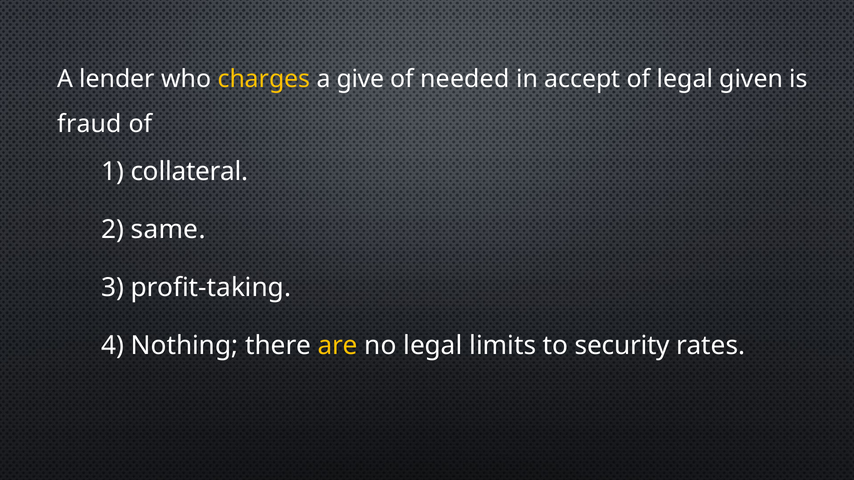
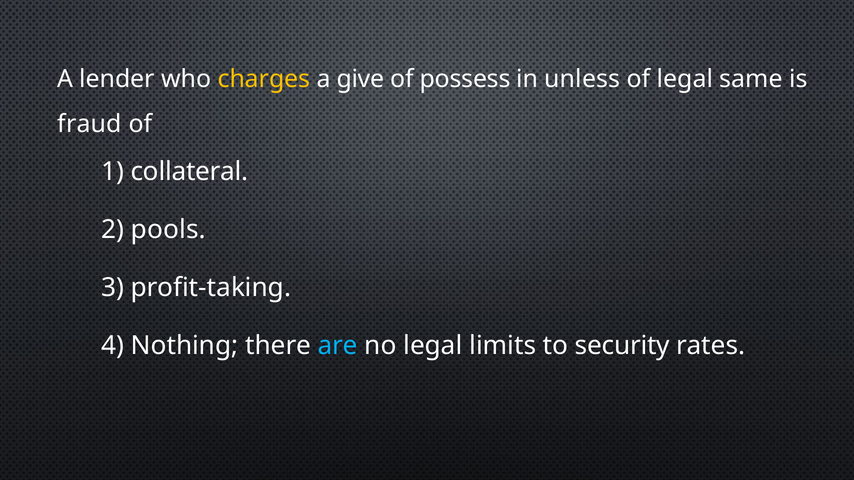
needed: needed -> possess (465, 79)
accept: accept -> unless (582, 79)
given: given -> same (751, 79)
same: same -> pools (168, 230)
are colour: yellow -> light blue (338, 346)
